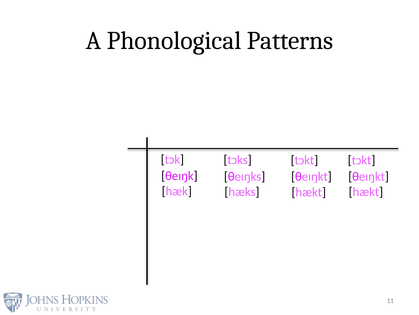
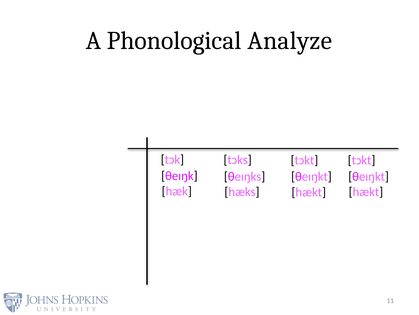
Patterns: Patterns -> Analyze (290, 41)
